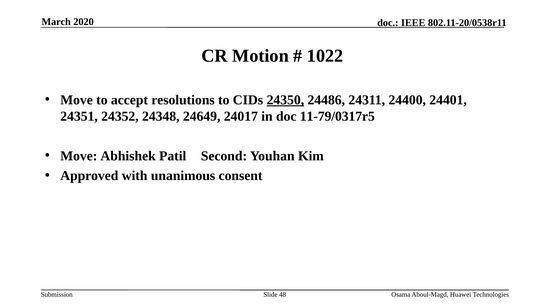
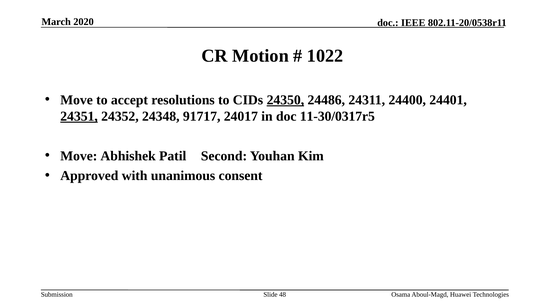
24351 underline: none -> present (79, 116)
24649: 24649 -> 91717 (202, 116)
11-79/0317r5: 11-79/0317r5 -> 11-30/0317r5 (337, 116)
